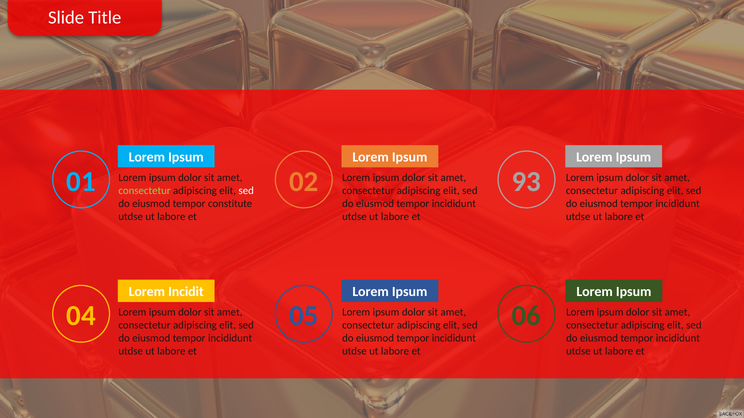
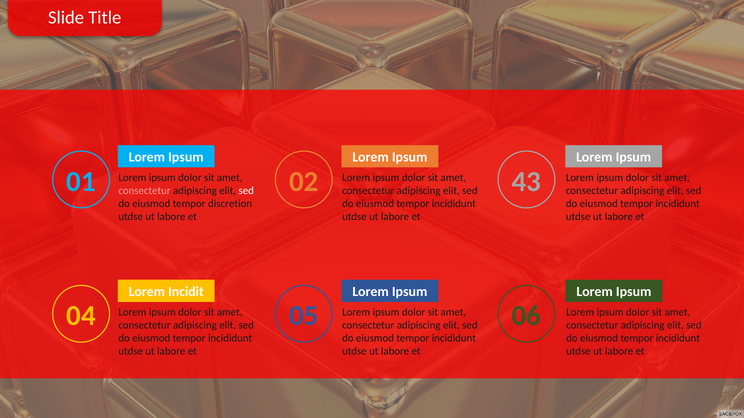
93: 93 -> 43 (526, 182)
consectetur colour: light green -> pink (145, 191)
constitute: constitute -> discretion (230, 204)
